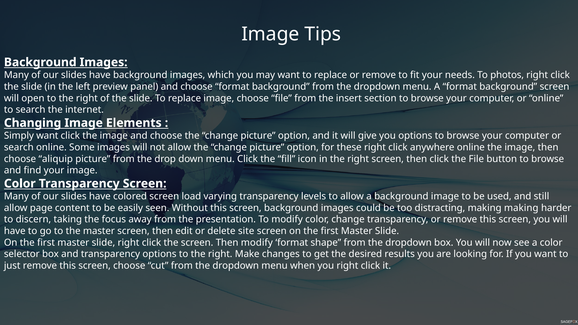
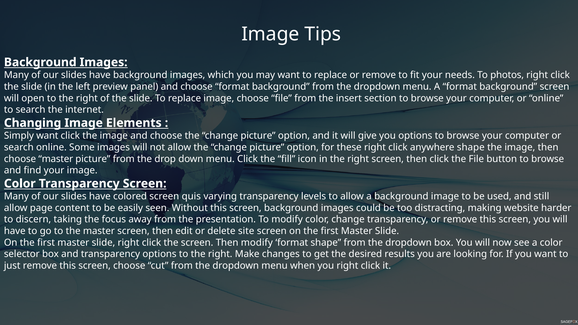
anywhere online: online -> shape (471, 147)
choose aliquip: aliquip -> master (56, 159)
load: load -> quis (191, 196)
making making: making -> website (521, 208)
